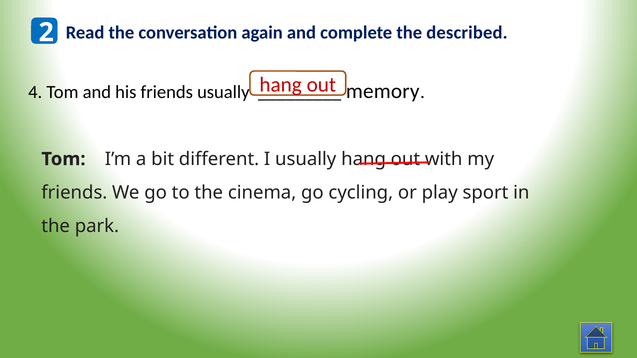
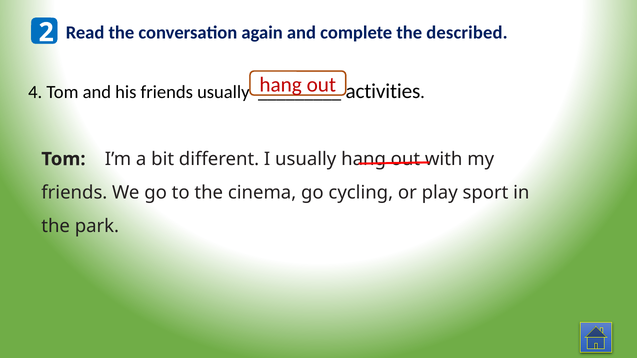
memory: memory -> activities (383, 91)
